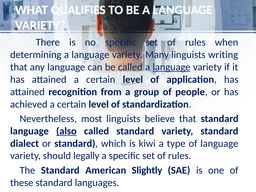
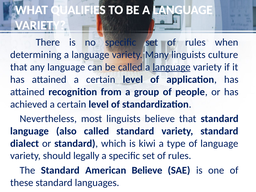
writing: writing -> culture (223, 55)
also underline: present -> none (66, 131)
American Slightly: Slightly -> Believe (147, 170)
